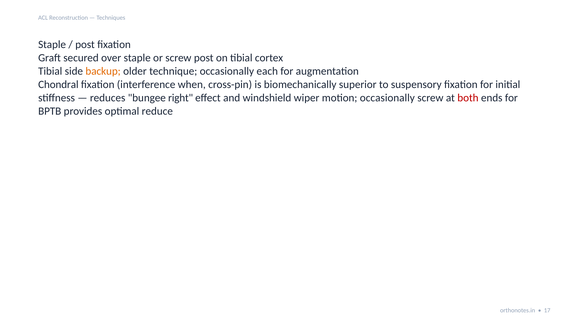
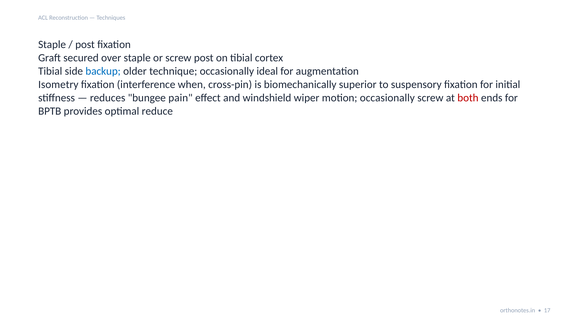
backup colour: orange -> blue (103, 71)
each: each -> ideal (267, 71)
Chondral: Chondral -> Isometry (58, 84)
right: right -> pain (181, 98)
